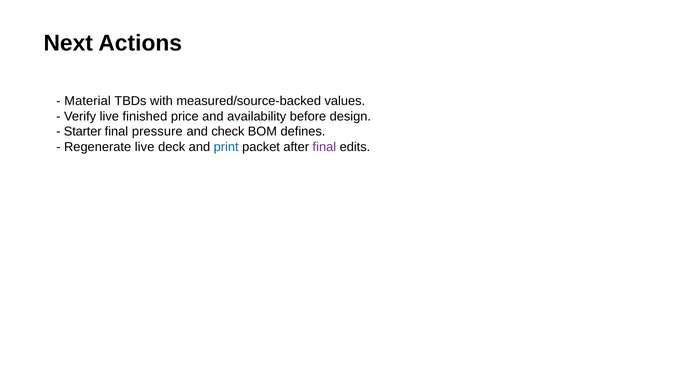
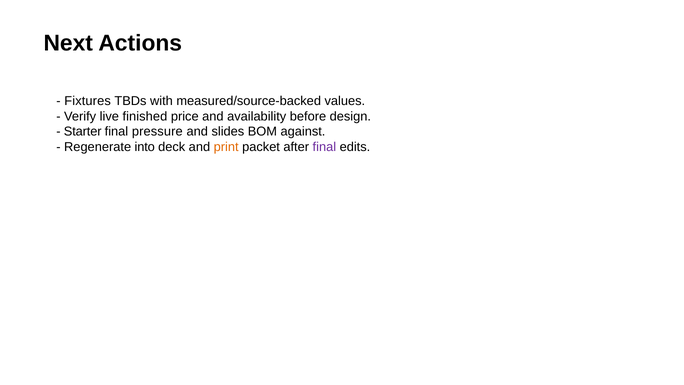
Material: Material -> Fixtures (88, 101)
check: check -> slides (228, 132)
defines: defines -> against (303, 132)
Regenerate live: live -> into (145, 147)
print colour: blue -> orange (226, 147)
